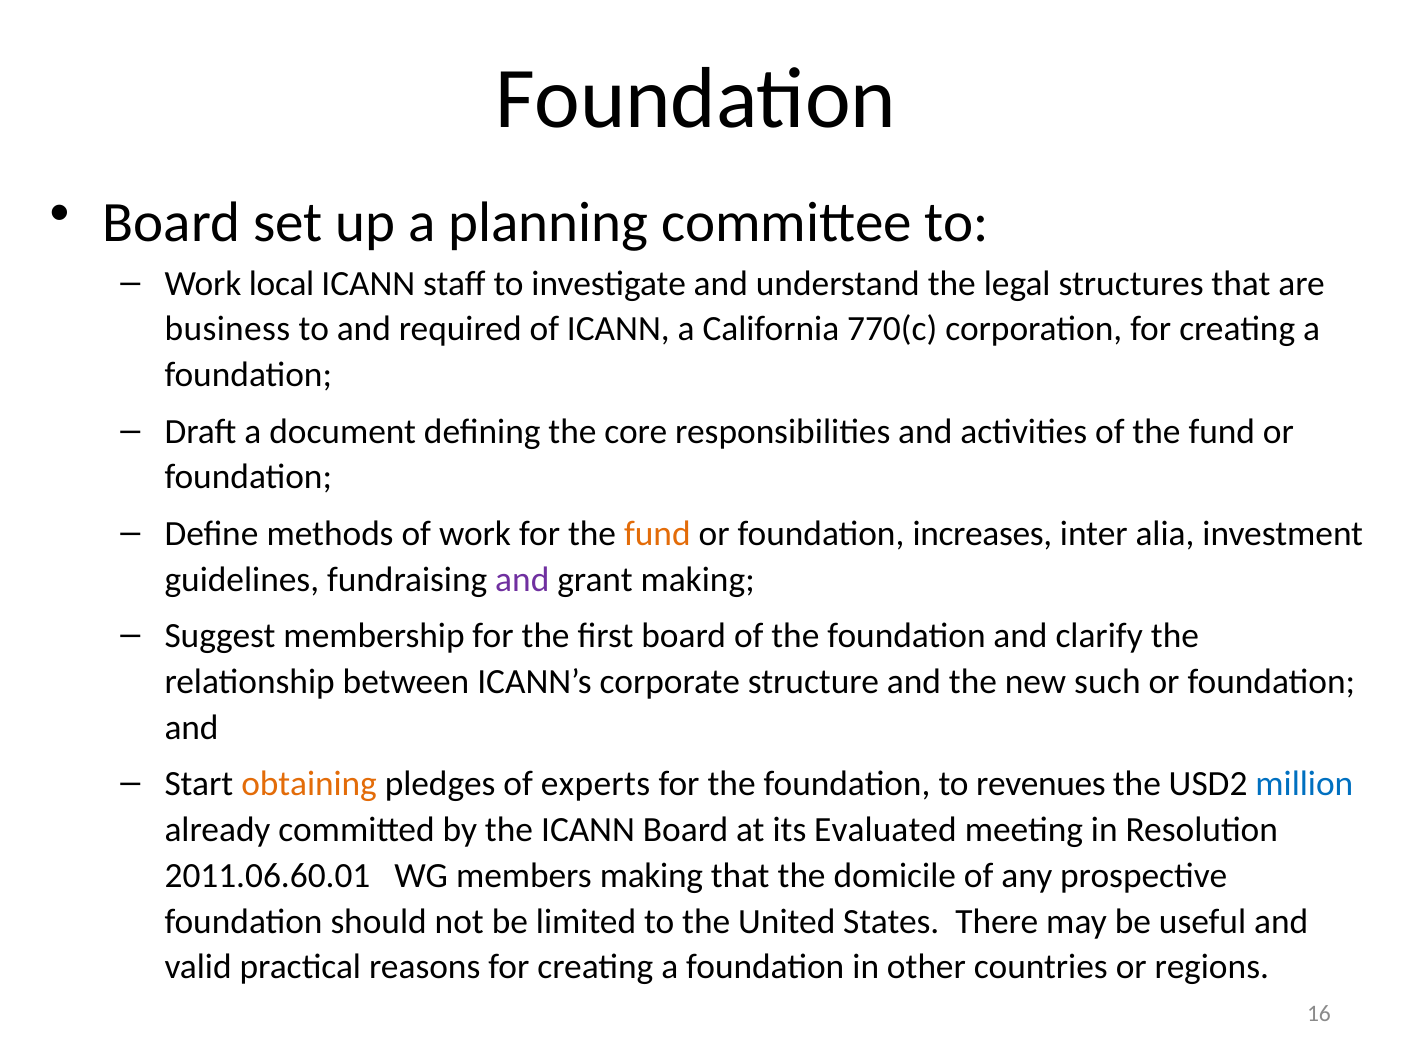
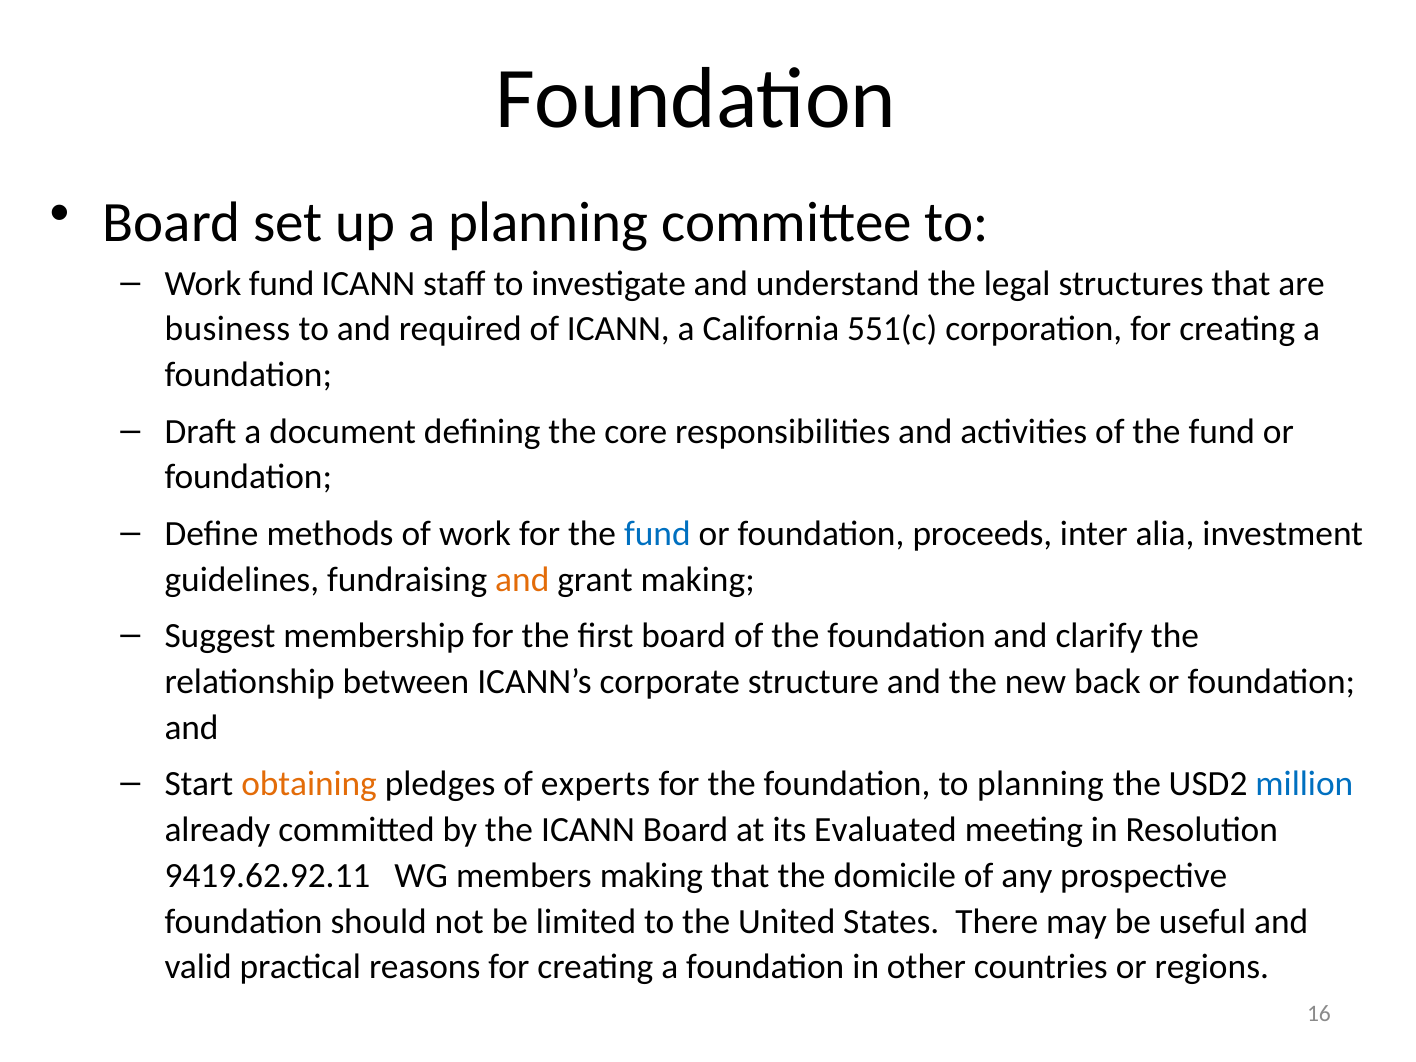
Work local: local -> fund (282, 283)
770(c: 770(c -> 551(c (892, 329)
fund colour: orange -> blue (657, 534)
increases: increases -> proceeds (982, 534)
and colour: purple -> orange (522, 579)
such: such -> back (1107, 682)
to revenues: revenues -> planning (1041, 784)
2011.06.60.01: 2011.06.60.01 -> 9419.62.92.11 (268, 876)
